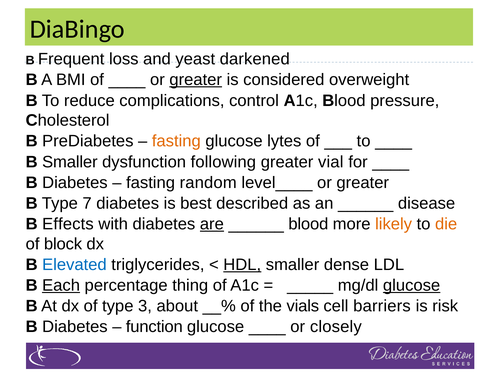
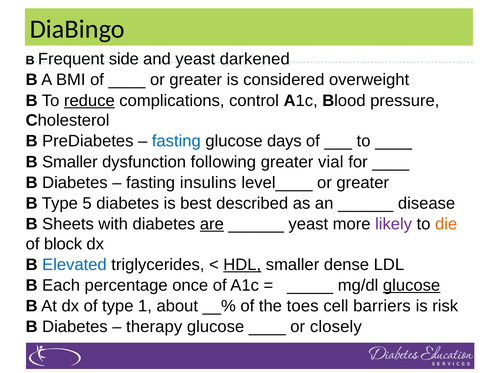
loss: loss -> side (124, 59)
greater underline: present -> none (196, 80)
reduce underline: none -> present (89, 101)
fasting colour: orange -> blue (176, 141)
lytes: lytes -> days (284, 141)
random: random -> insulins (208, 183)
7: 7 -> 5 (87, 204)
Effects: Effects -> Sheets (68, 224)
blood: blood -> yeast (308, 224)
likely colour: orange -> purple (394, 224)
Each underline: present -> none (61, 286)
thing: thing -> once (190, 286)
3: 3 -> 1 (145, 306)
vials: vials -> toes (303, 306)
function: function -> therapy (154, 327)
